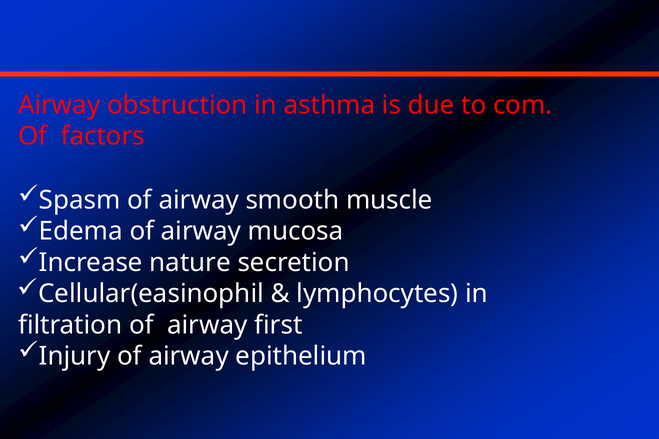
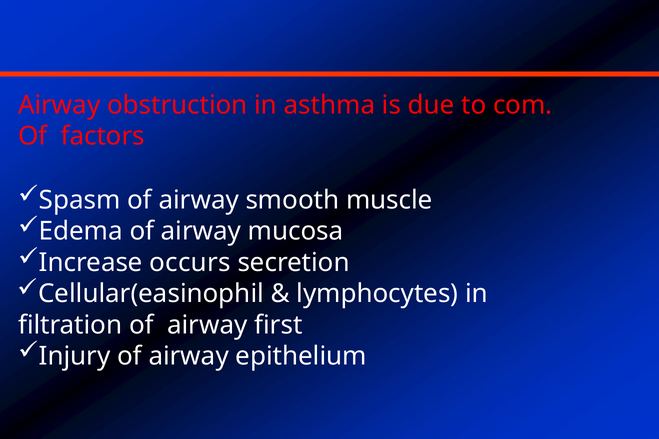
nature: nature -> occurs (190, 263)
